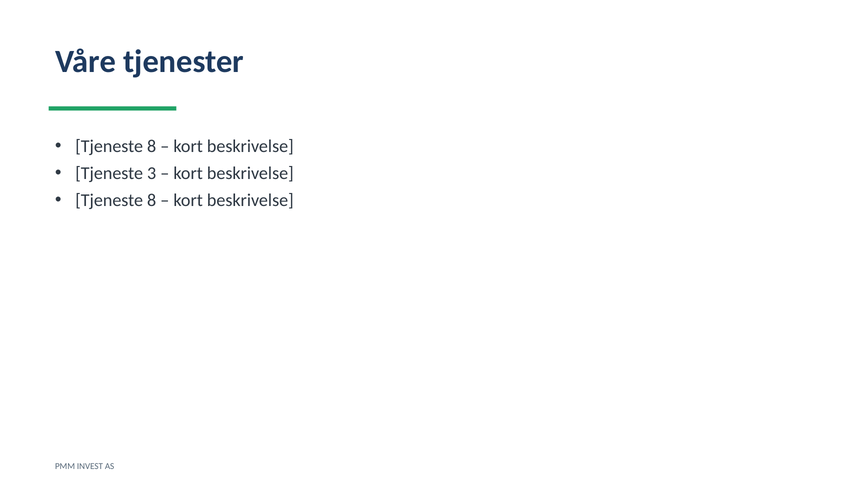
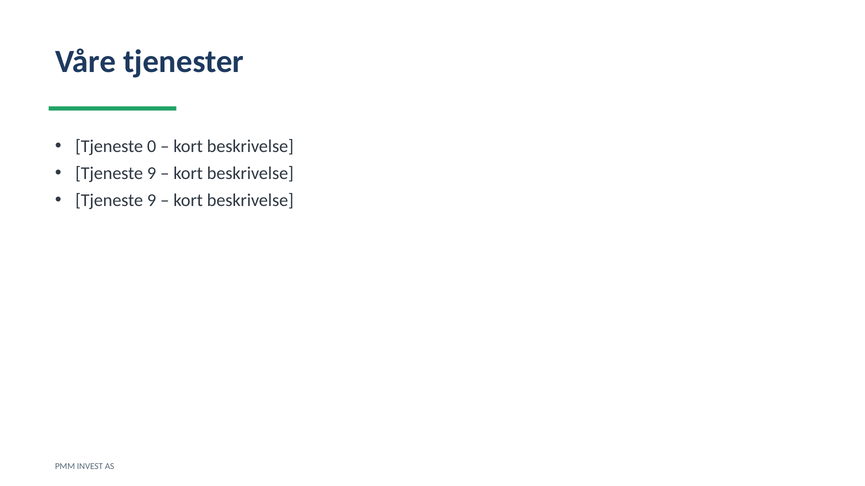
8: 8 -> 0 (152, 147)
3: 3 -> 9 (152, 174)
8: 8 -> 9 (152, 201)
